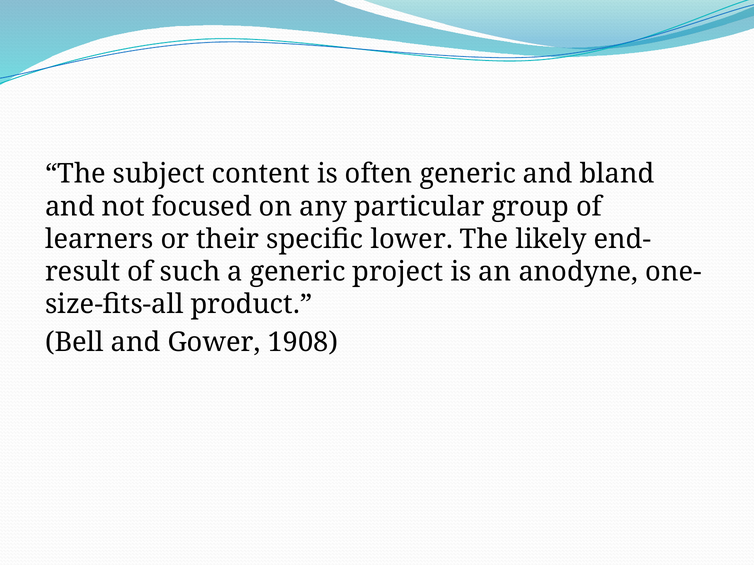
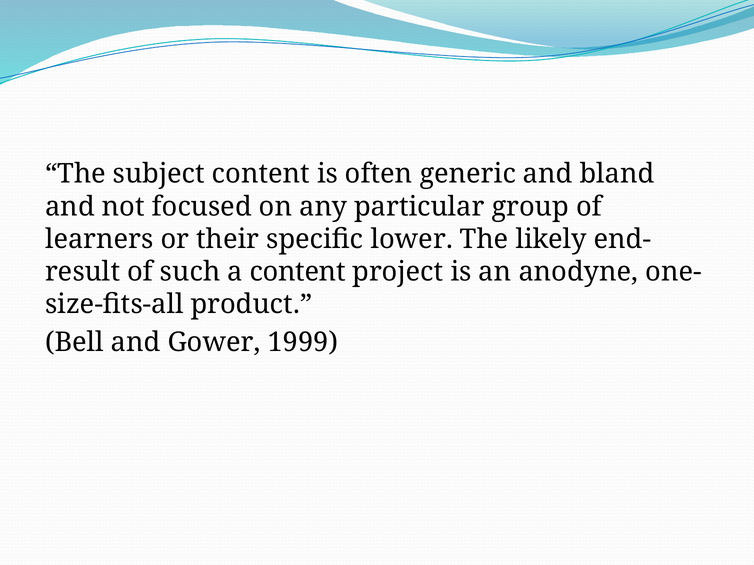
a generic: generic -> content (298, 272)
1908: 1908 -> 1999 (303, 343)
